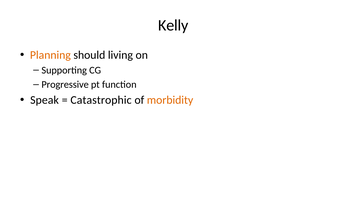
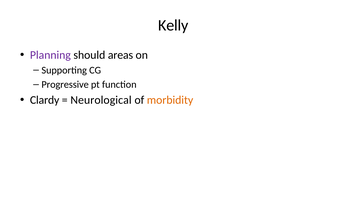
Planning colour: orange -> purple (50, 55)
living: living -> areas (120, 55)
Speak: Speak -> Clardy (45, 100)
Catastrophic: Catastrophic -> Neurological (101, 100)
